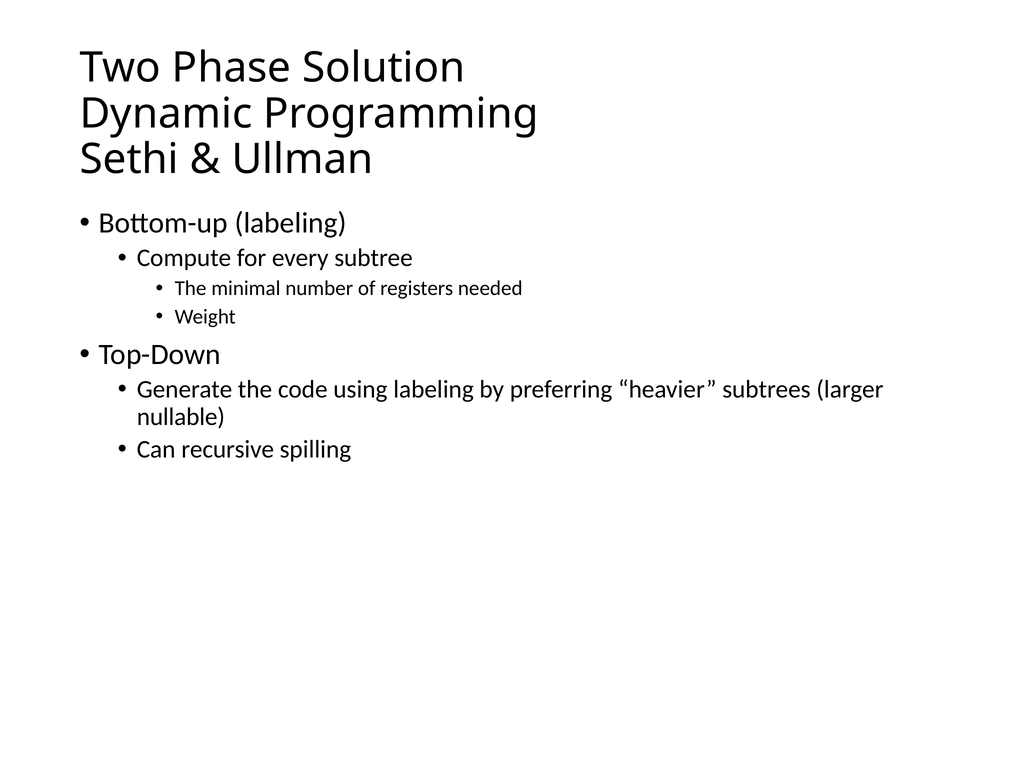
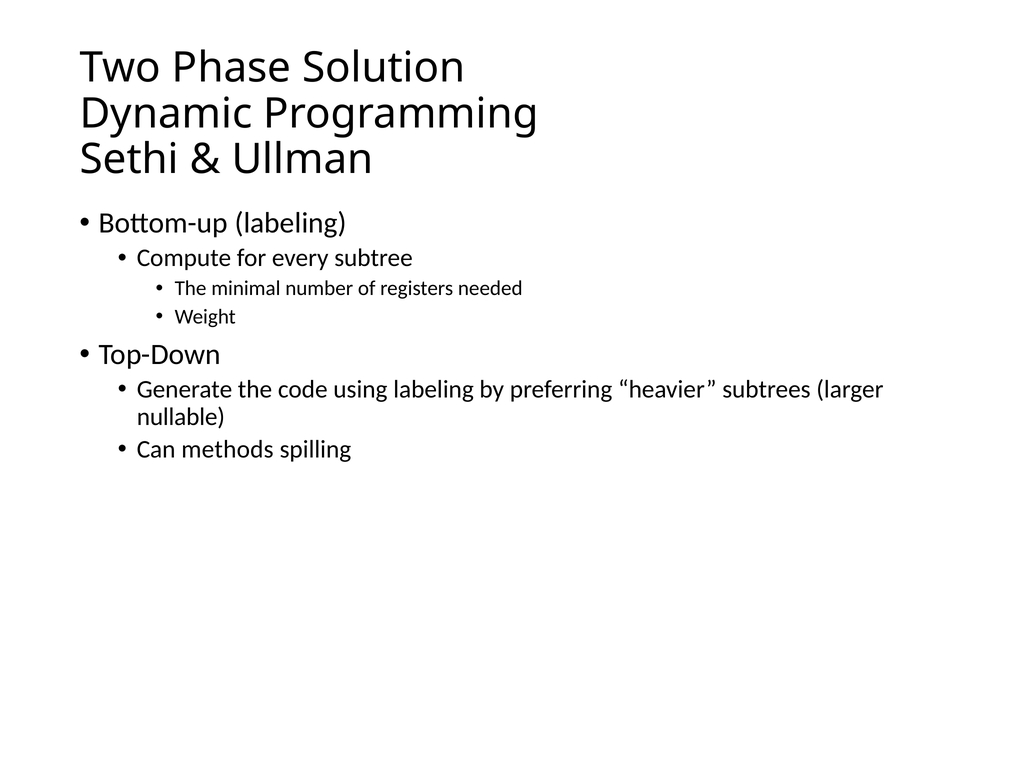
recursive: recursive -> methods (227, 449)
